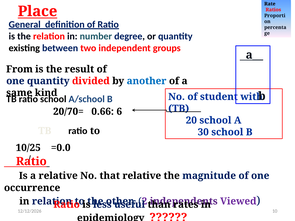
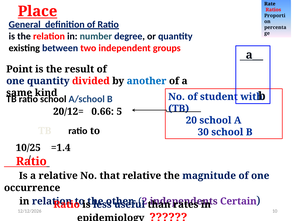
From: From -> Point (19, 69)
20/70=: 20/70= -> 20/12= (68, 112)
6: 6 -> 5 (119, 112)
=0.0: =0.0 -> =1.4 (61, 148)
Viewed: Viewed -> Certain (238, 201)
